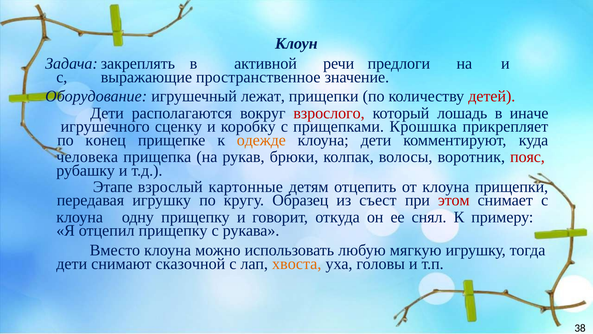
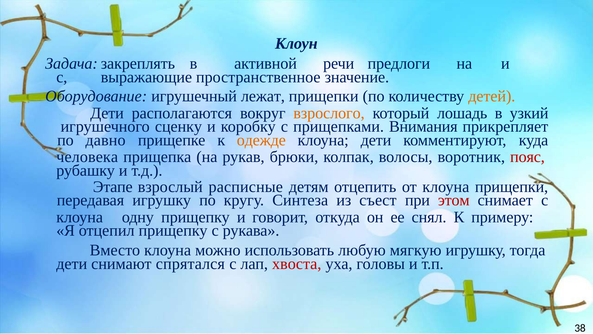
детей colour: red -> orange (492, 96)
взрослого colour: red -> orange (329, 113)
иначе: иначе -> узкий (529, 113)
Крошшка: Крошшка -> Внимания (423, 126)
конец: конец -> давно (106, 140)
картонные: картонные -> расписные (246, 187)
Образец: Образец -> Синтеза (300, 200)
сказочной: сказочной -> спрятался (190, 264)
хвоста colour: orange -> red (297, 264)
